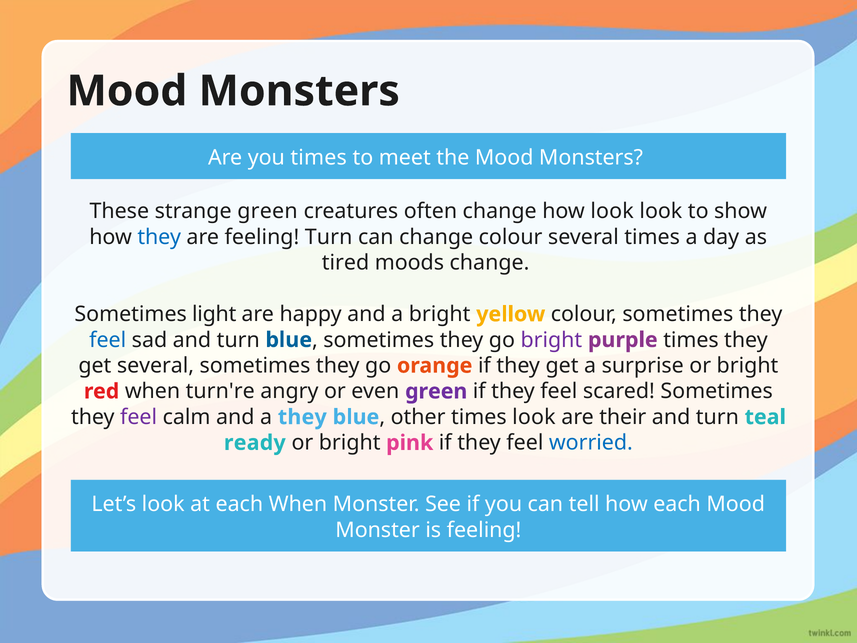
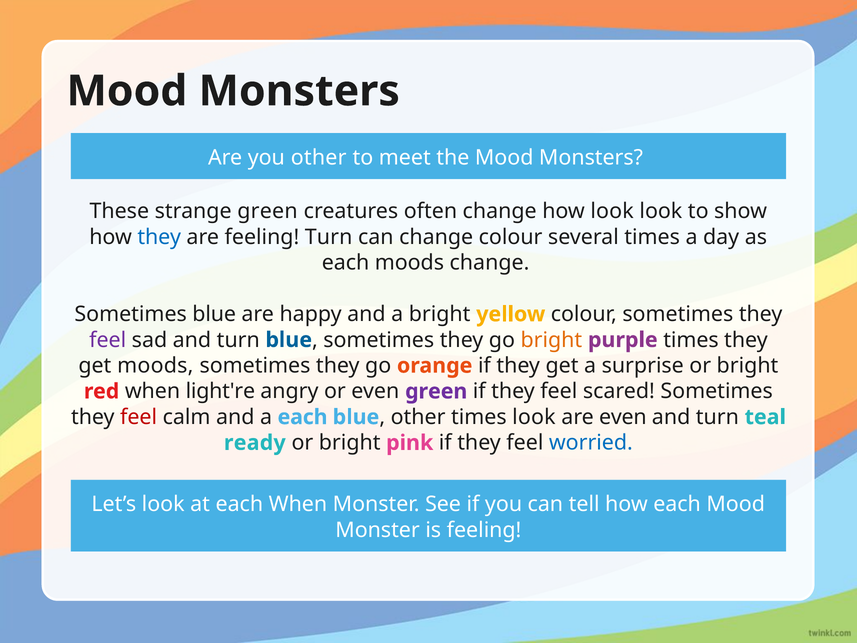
you times: times -> other (319, 158)
tired: tired -> each (346, 263)
Sometimes light: light -> blue (214, 314)
feel colour: blue -> purple (108, 340)
bright colour: purple -> orange (551, 340)
get several: several -> moods (155, 366)
turn're: turn're -> light're (220, 391)
feel colour: purple -> red (139, 417)
a they: they -> each (303, 417)
are their: their -> even (623, 417)
